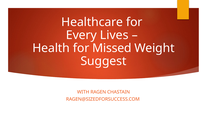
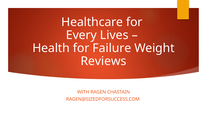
Missed: Missed -> Failure (112, 48)
Suggest: Suggest -> Reviews (103, 61)
